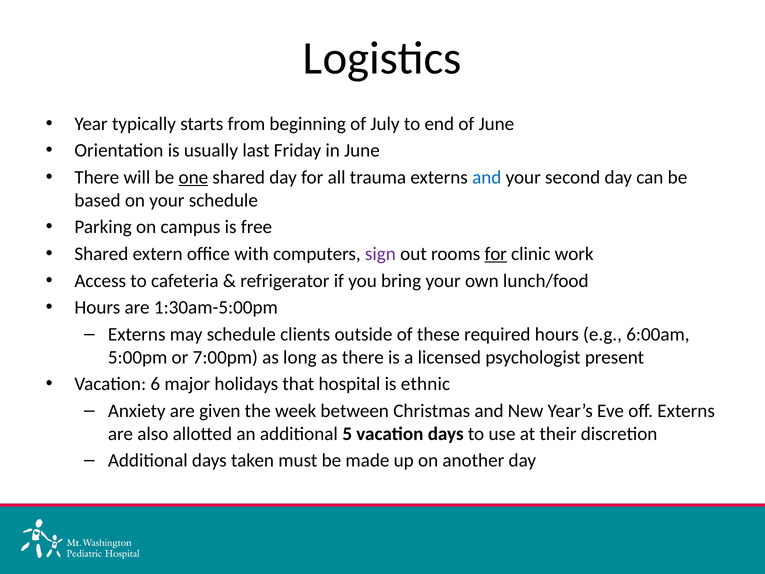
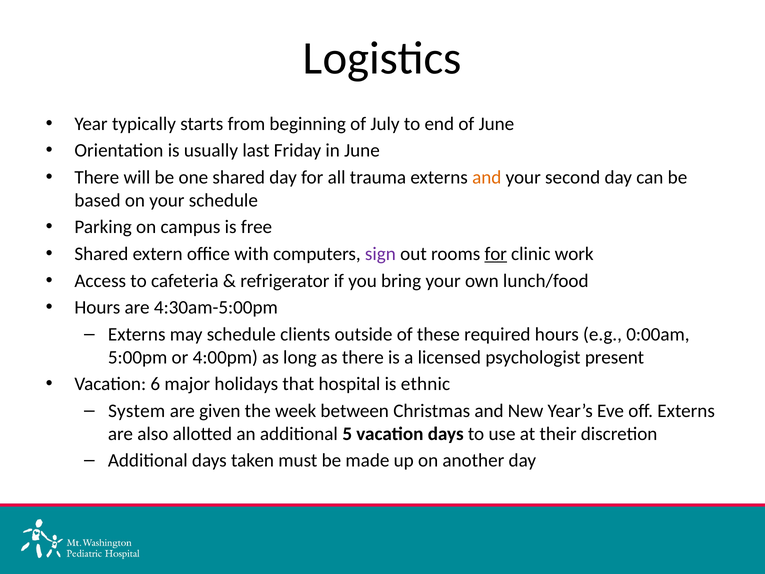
one underline: present -> none (193, 177)
and colour: blue -> orange (487, 177)
1:30am-5:00pm: 1:30am-5:00pm -> 4:30am-5:00pm (216, 307)
6:00am: 6:00am -> 0:00am (658, 334)
7:00pm: 7:00pm -> 4:00pm (225, 357)
Anxiety: Anxiety -> System (137, 411)
